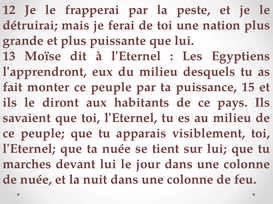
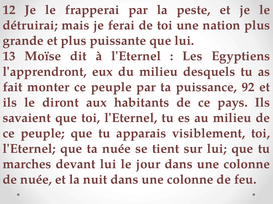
15: 15 -> 92 (248, 87)
